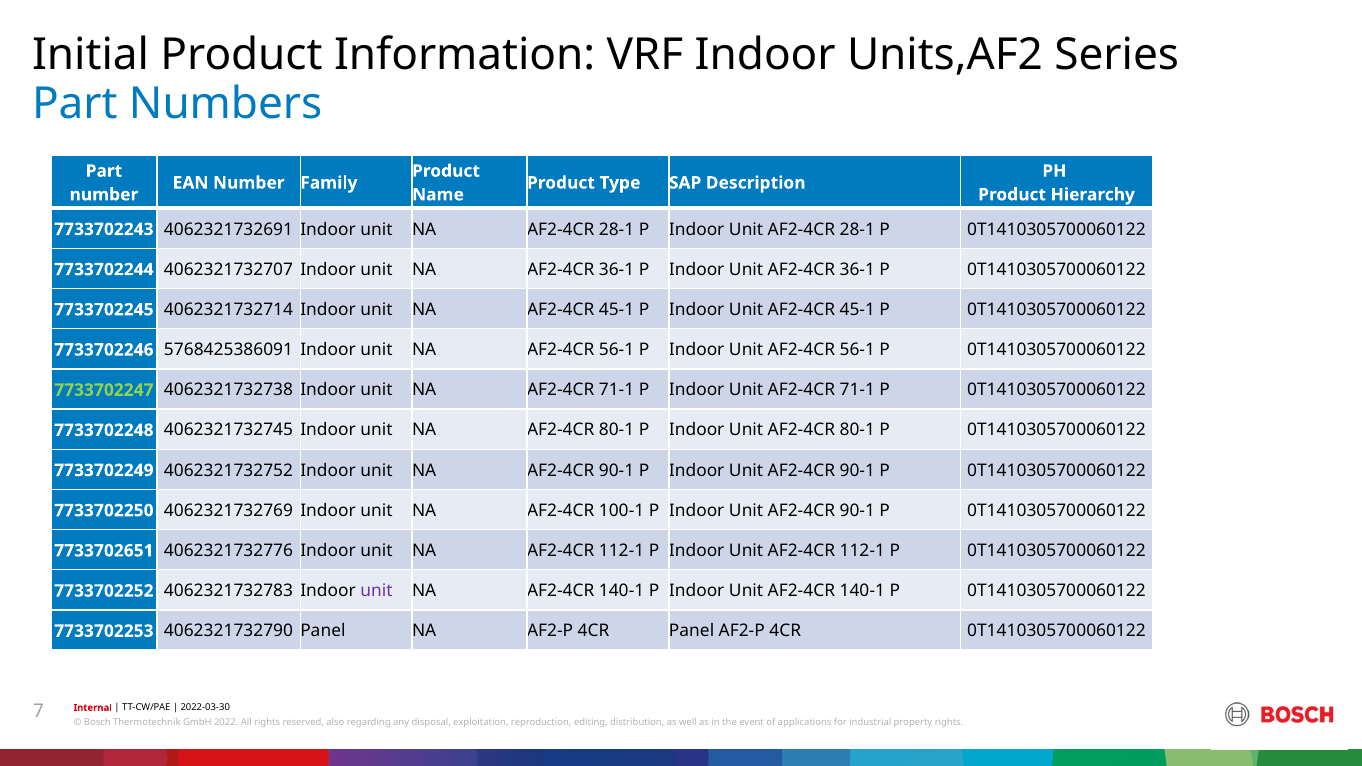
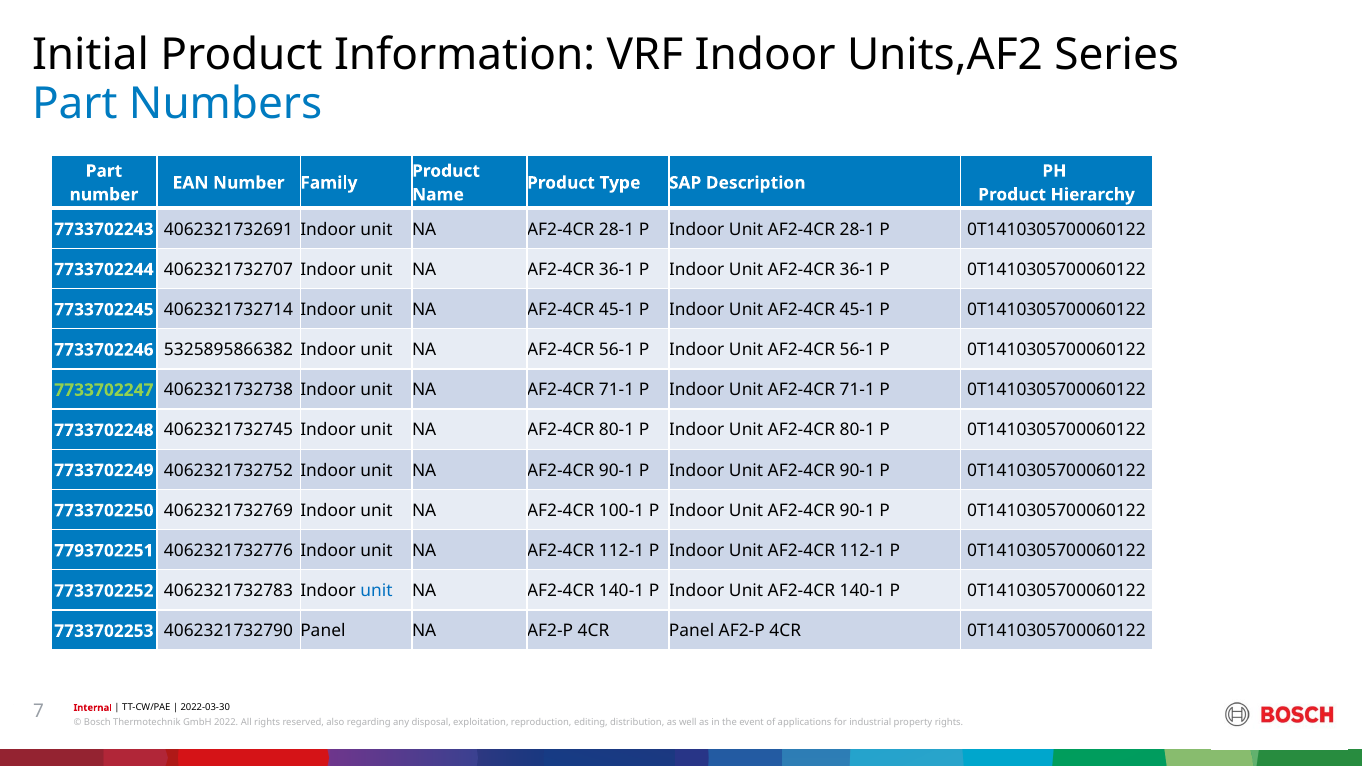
5768425386091: 5768425386091 -> 5325895866382 (229, 350)
7733702651: 7733702651 -> 7793702251 (104, 551)
unit colour: purple -> blue (376, 591)
